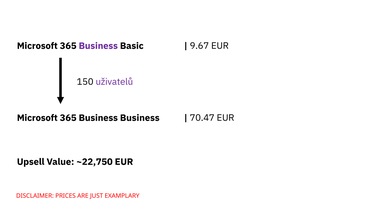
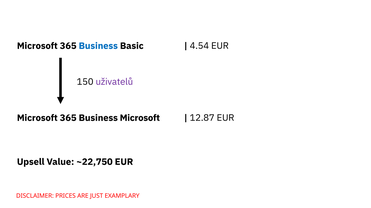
Business colour: purple -> blue (98, 46)
9.67: 9.67 -> 4.54 (199, 46)
Business Business: Business -> Microsoft (140, 118)
70.47: 70.47 -> 12.87 (202, 118)
